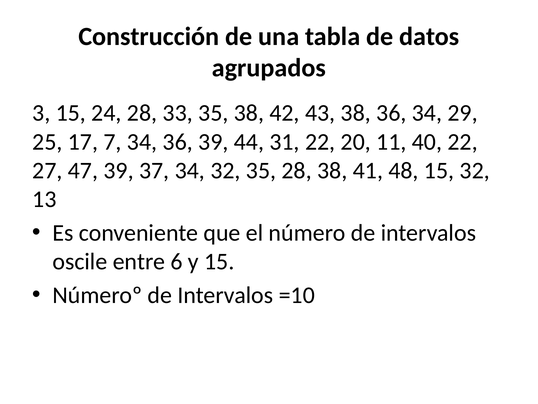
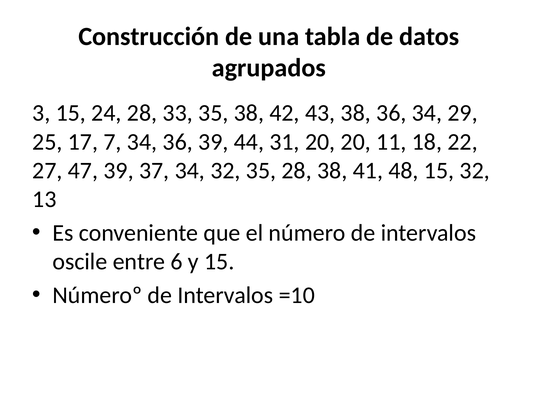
31 22: 22 -> 20 (320, 142)
40: 40 -> 18 (427, 142)
